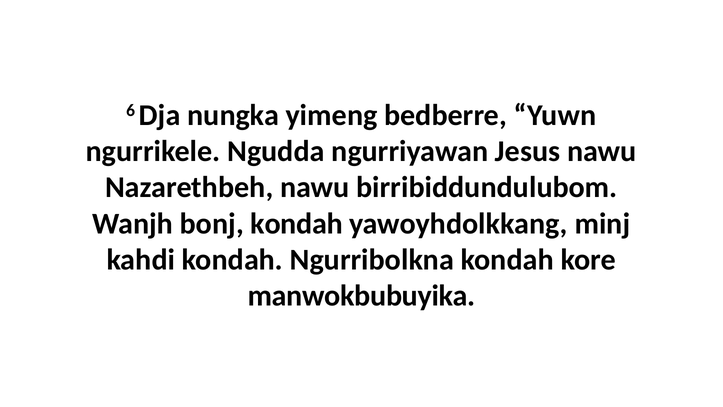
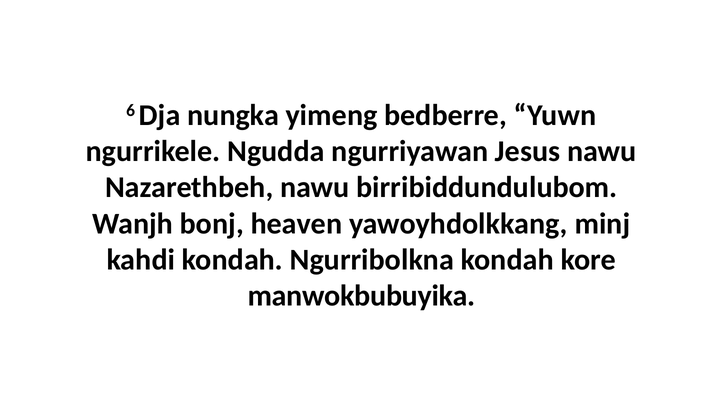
bonj kondah: kondah -> heaven (296, 223)
